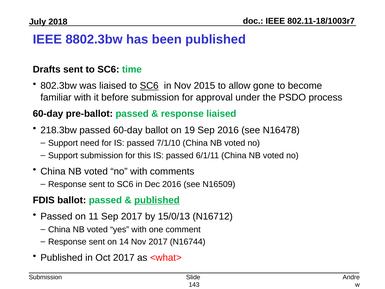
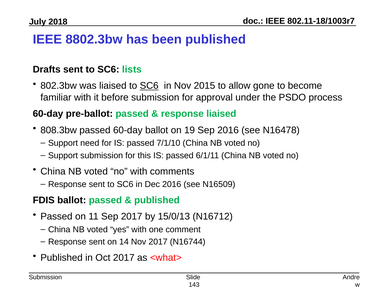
time: time -> lists (132, 69)
218.3bw: 218.3bw -> 808.3bw (59, 130)
published underline: present -> none (157, 200)
